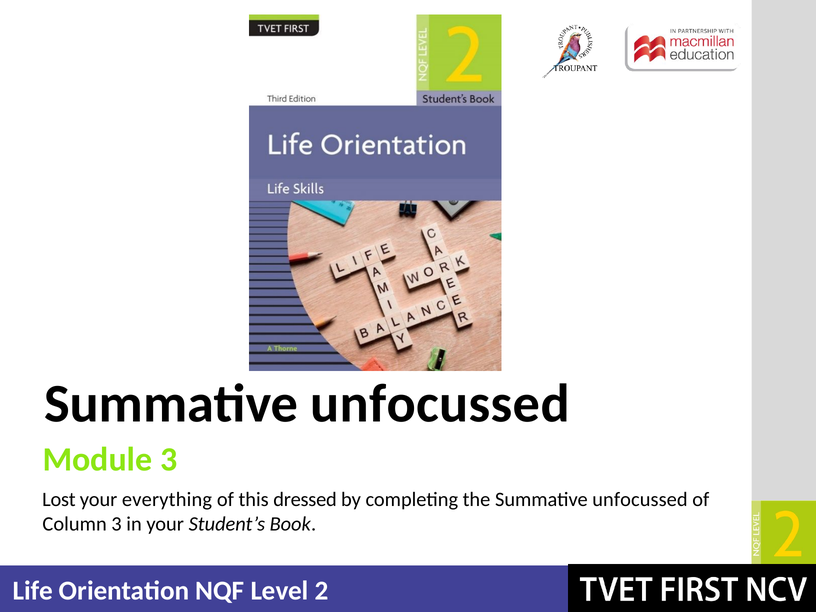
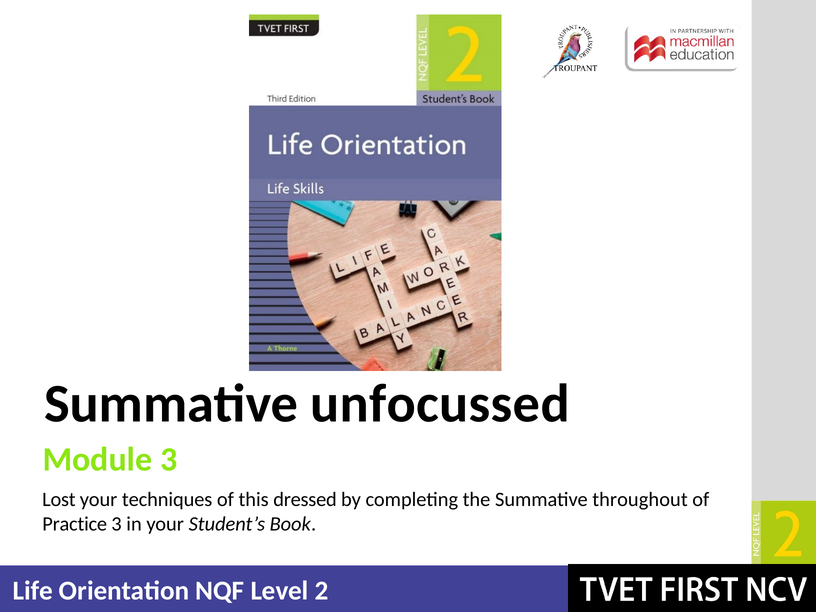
everything: everything -> techniques (167, 500)
the Summative unfocussed: unfocussed -> throughout (640, 500)
Column: Column -> Practice (75, 524)
